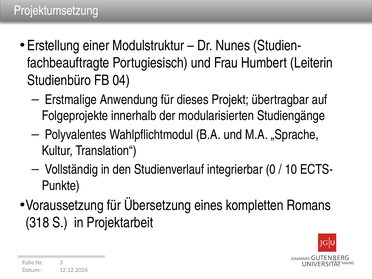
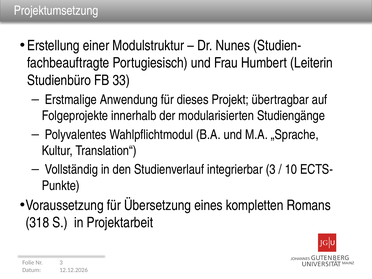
04: 04 -> 33 (121, 80)
integrierbar 0: 0 -> 3 (271, 169)
